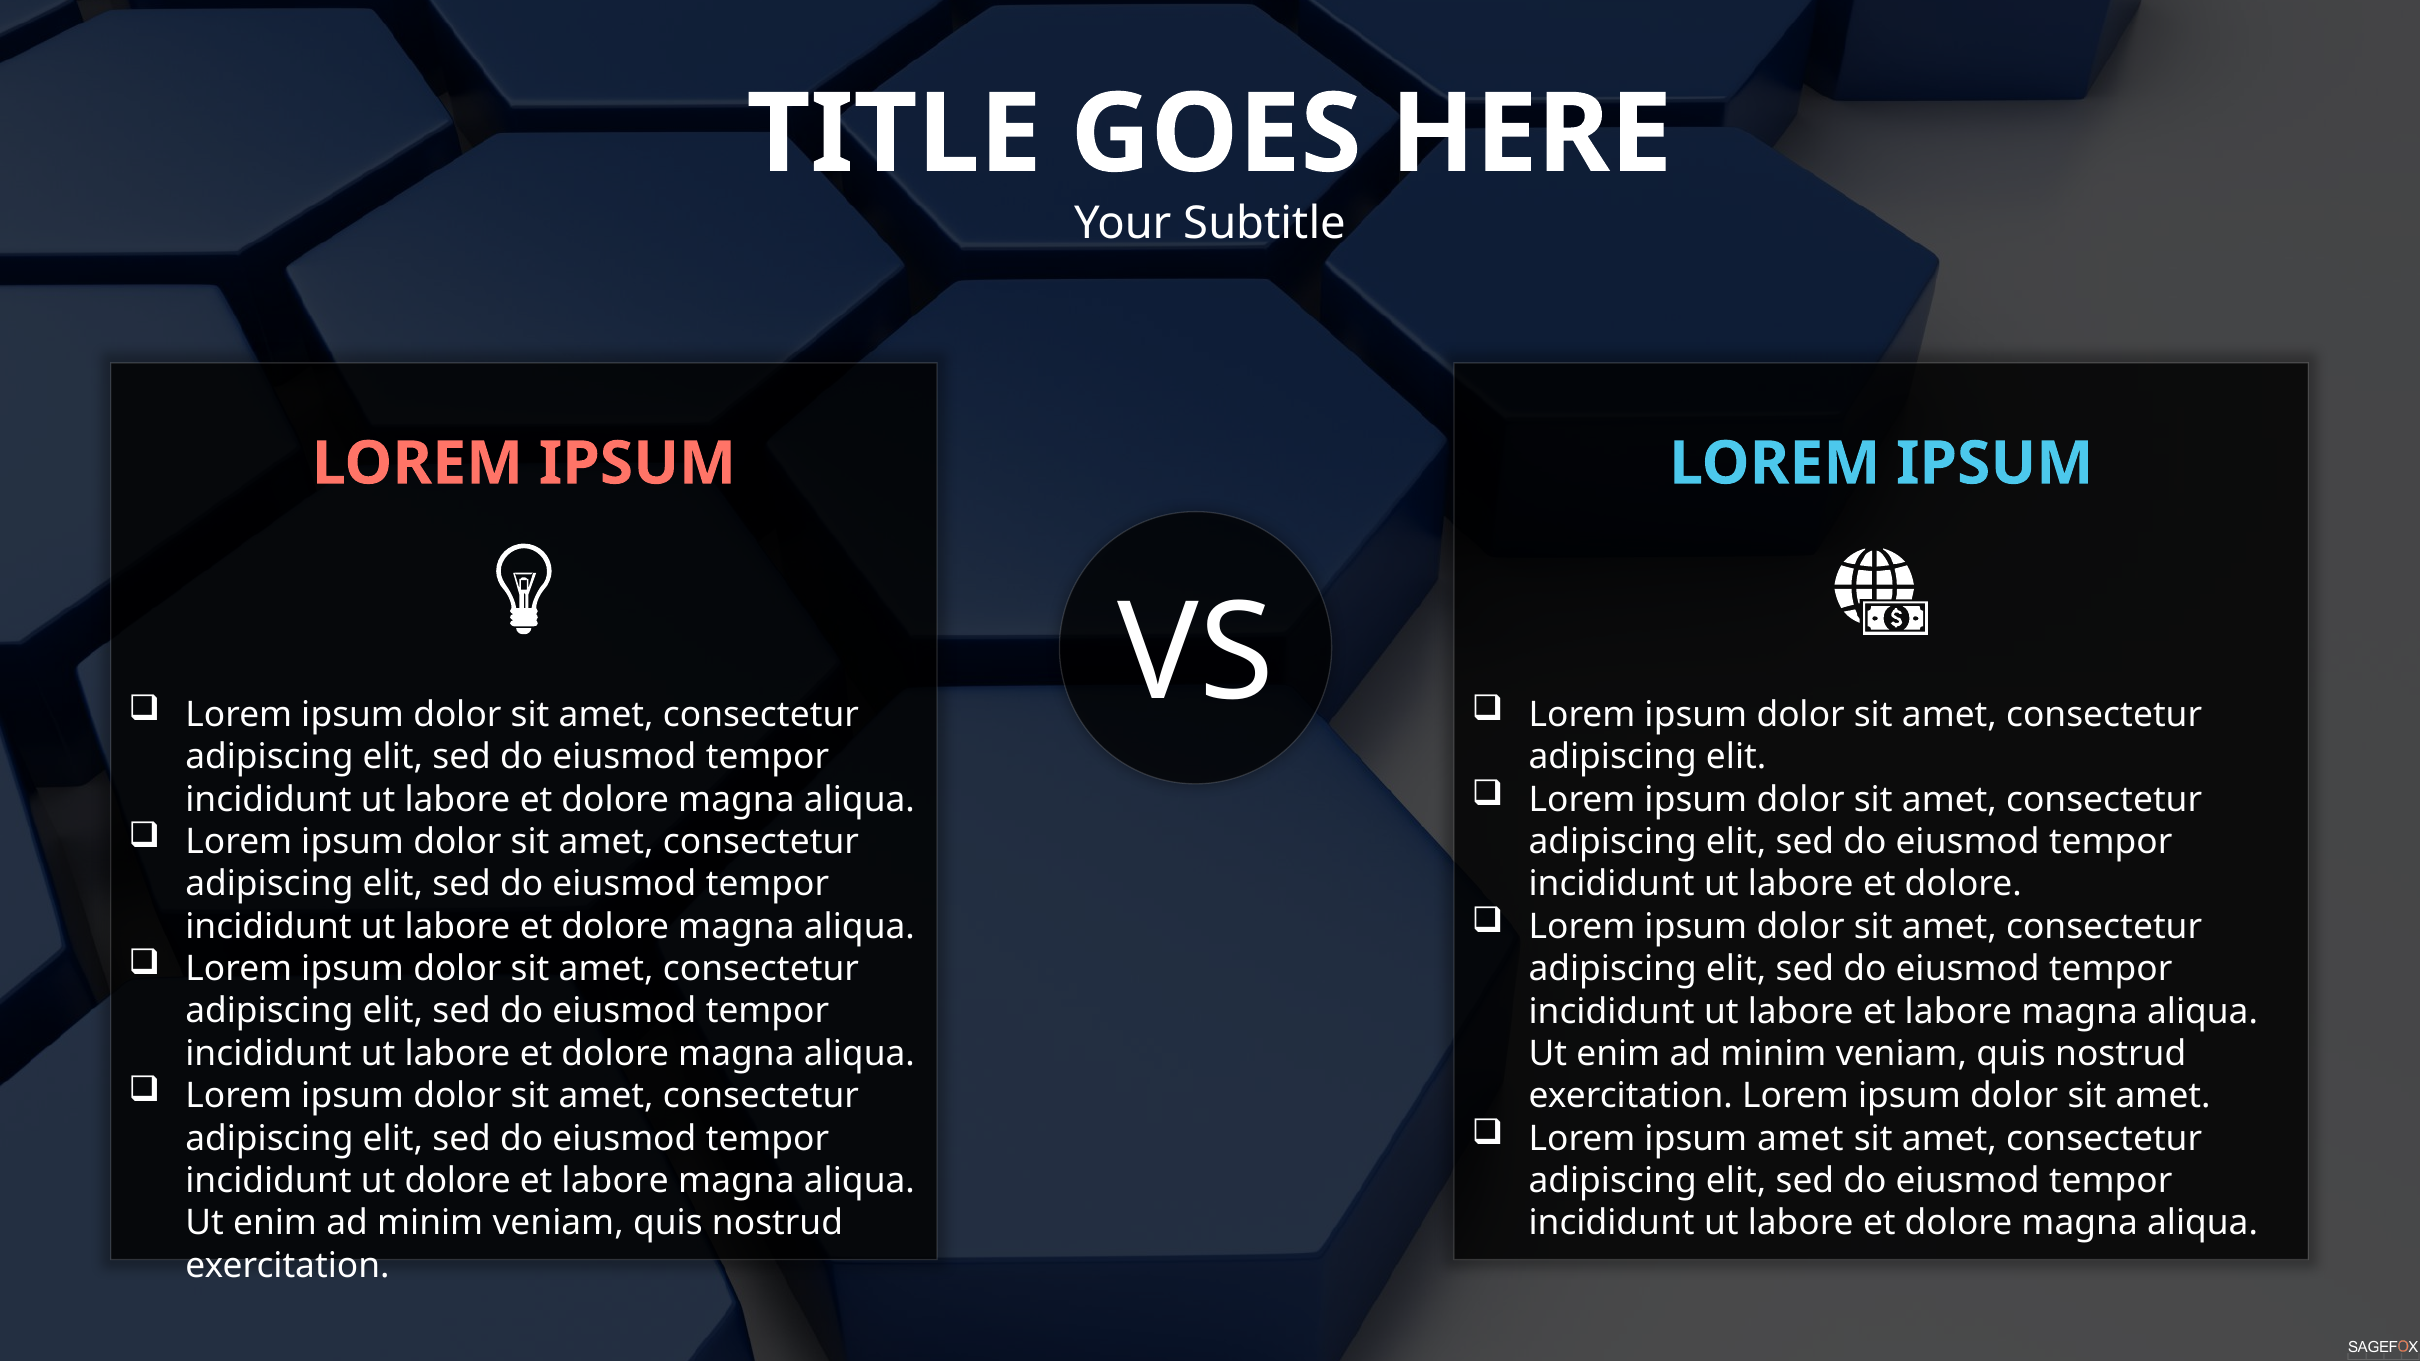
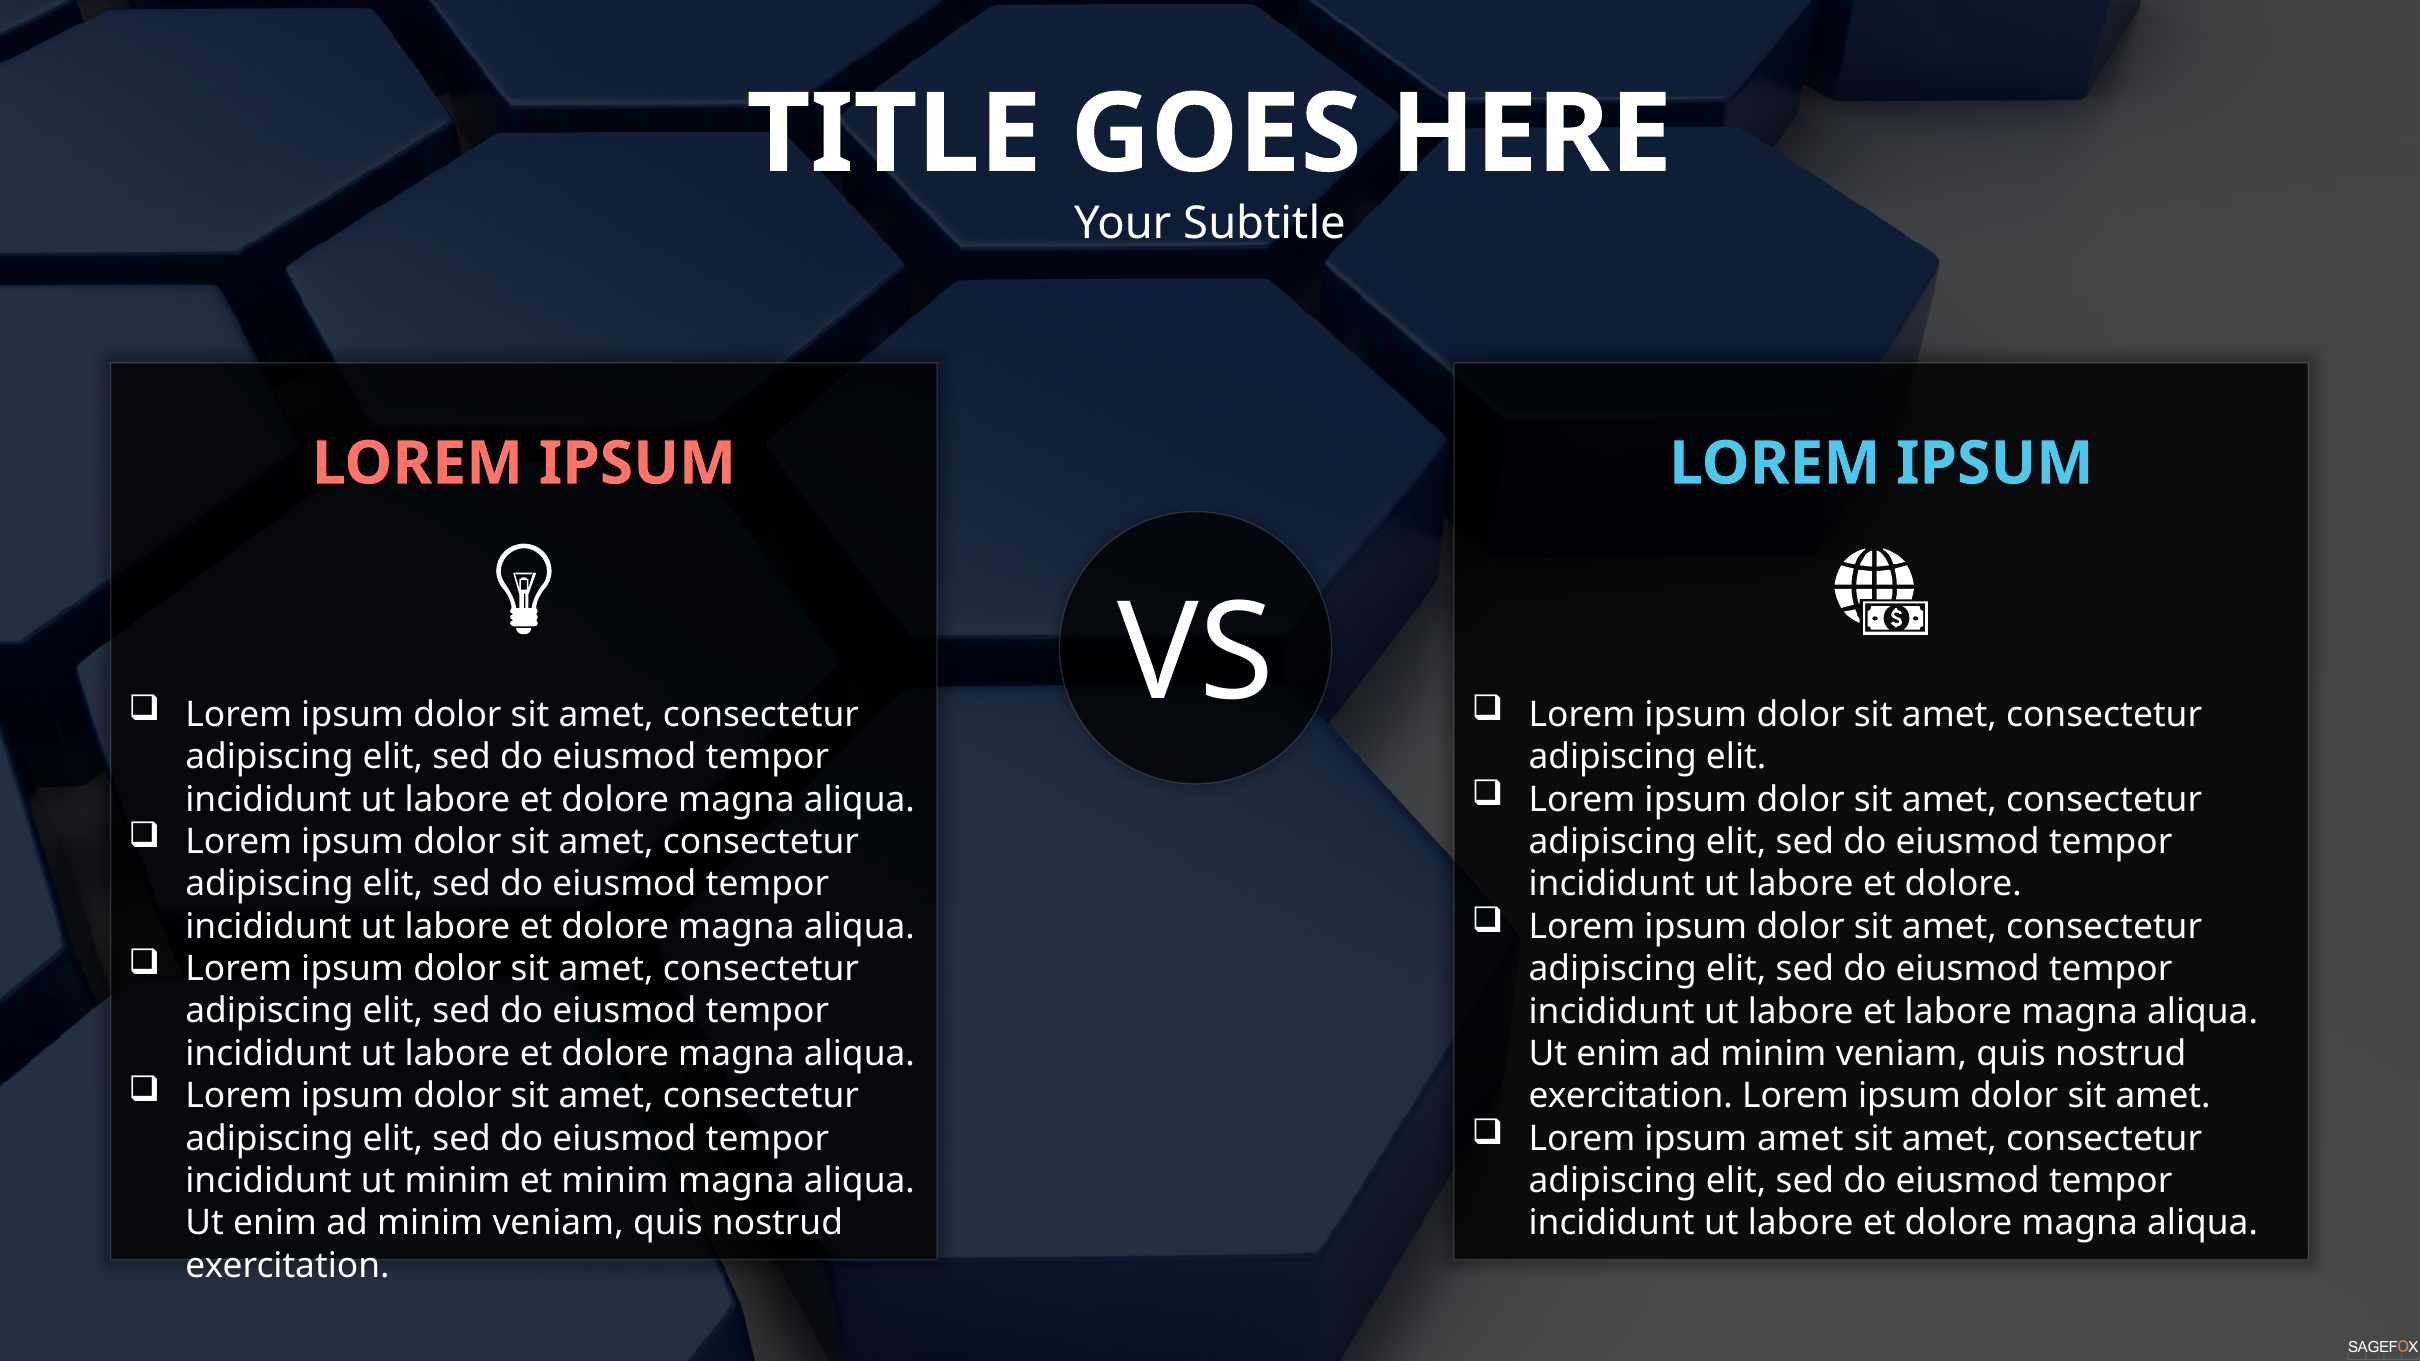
ut dolore: dolore -> minim (458, 1181)
labore: labore -> minim (615, 1181)
